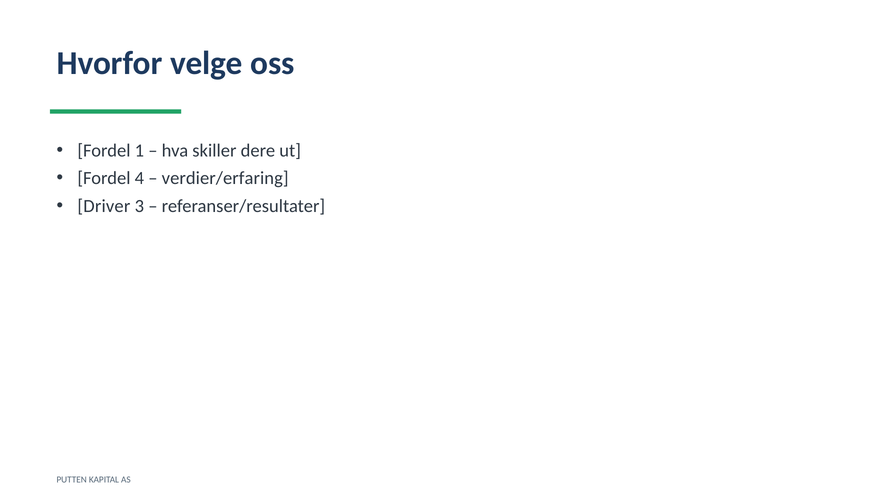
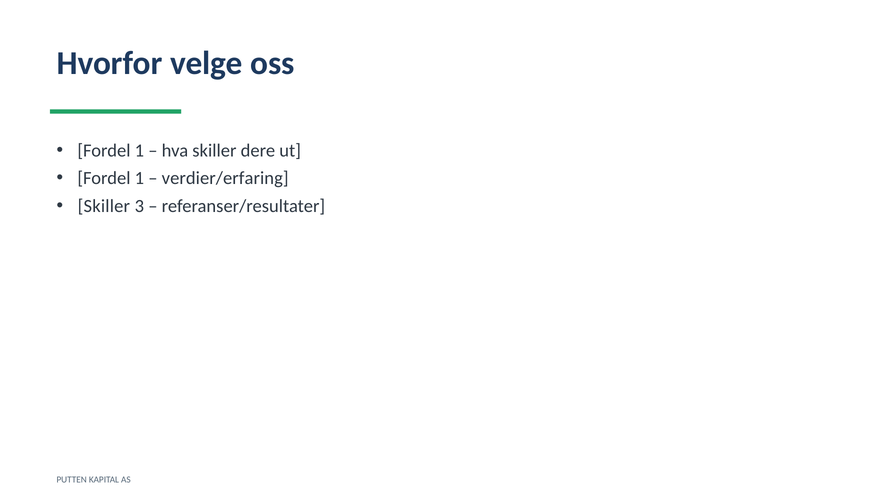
4: 4 -> 1 (139, 178)
Driver: Driver -> Skiller (104, 206)
